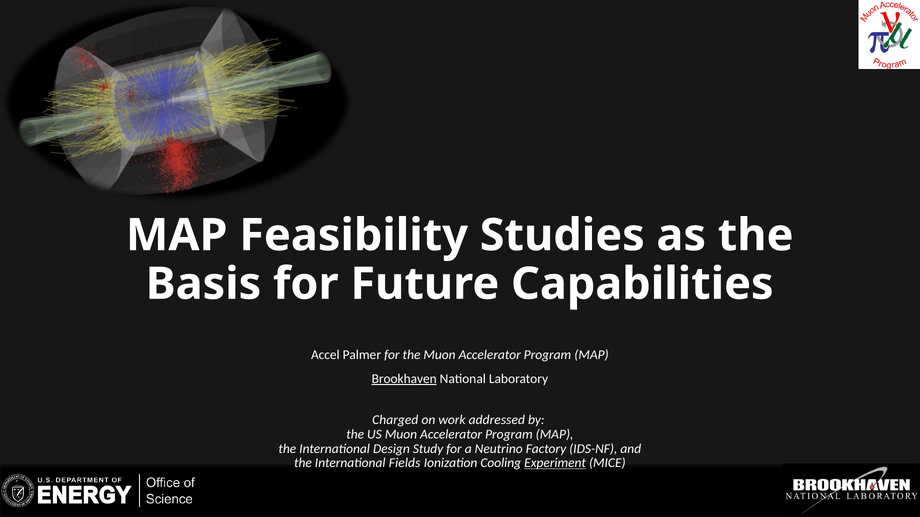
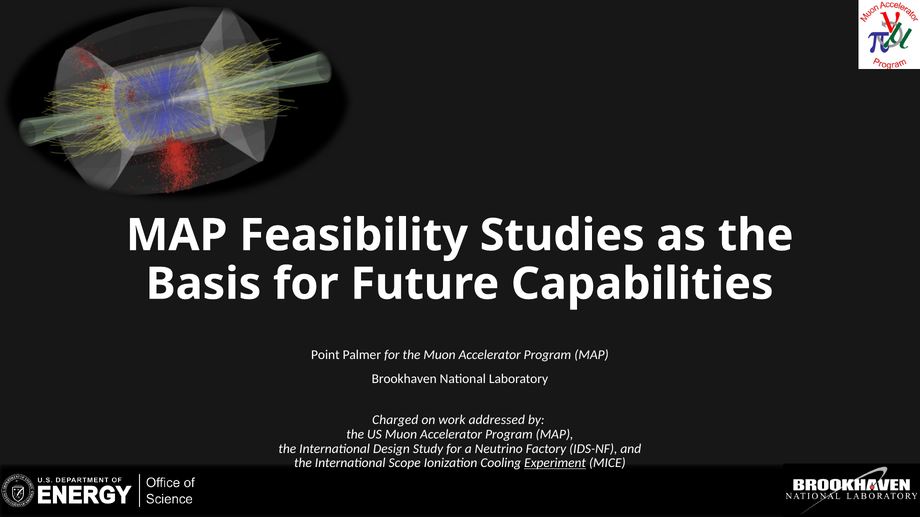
Accel: Accel -> Point (325, 355)
Brookhaven underline: present -> none (404, 379)
Fields: Fields -> Scope (405, 464)
